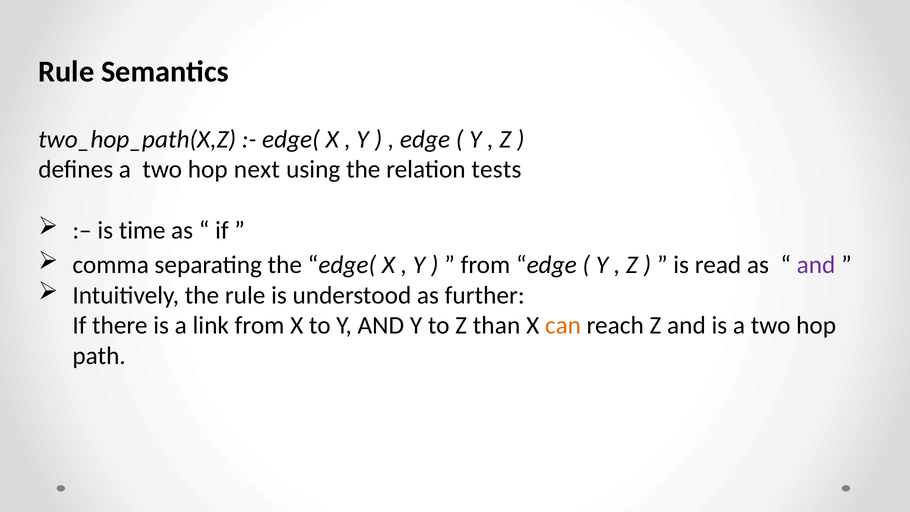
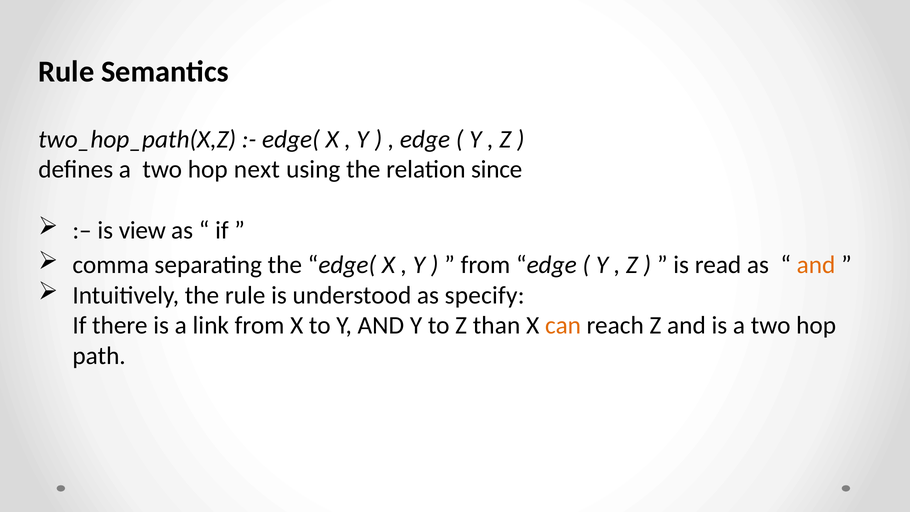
tests: tests -> since (497, 170)
time: time -> view (142, 230)
and colour: purple -> orange (816, 265)
further: further -> specify (485, 295)
